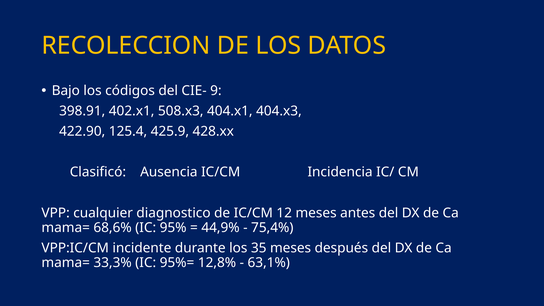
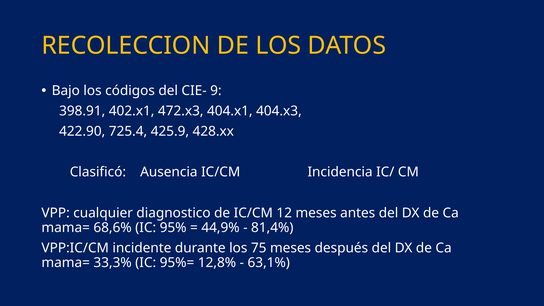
508.x3: 508.x3 -> 472.x3 (181, 111)
125.4: 125.4 -> 725.4 (128, 131)
75,4%: 75,4% -> 81,4% (272, 228)
35: 35 -> 75 (259, 248)
